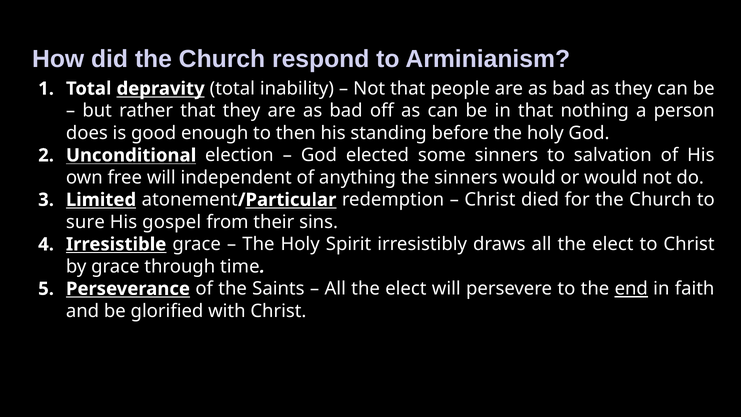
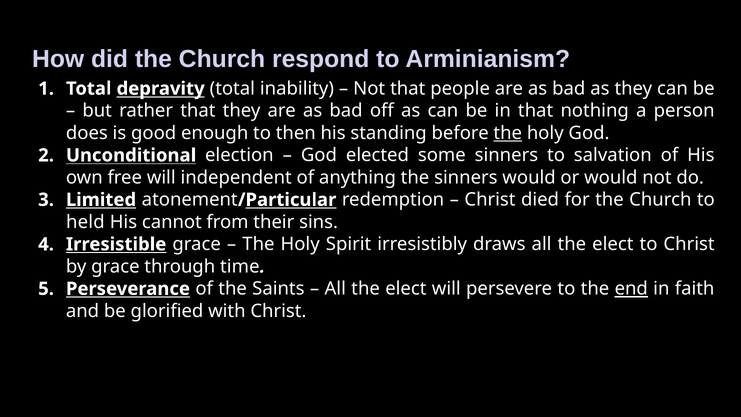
the underline: none -> present (508, 133)
sure: sure -> held (85, 222)
gospel: gospel -> cannot (172, 222)
